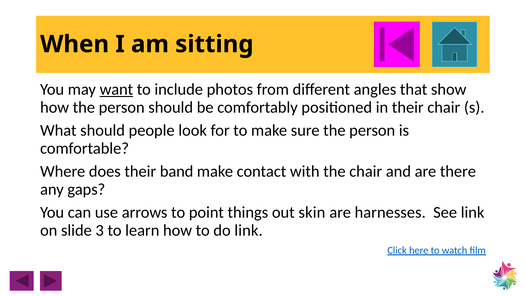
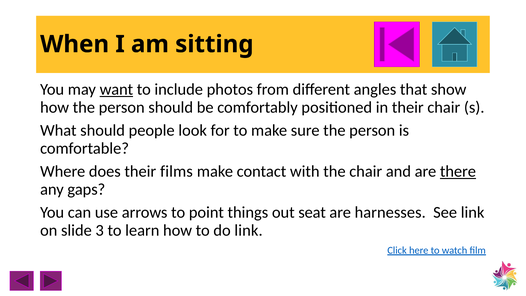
band: band -> films (176, 171)
there underline: none -> present (458, 171)
skin: skin -> seat (312, 212)
